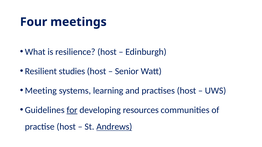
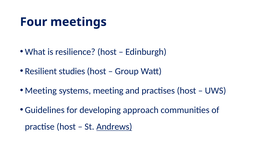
Senior: Senior -> Group (127, 71)
systems learning: learning -> meeting (108, 91)
for underline: present -> none (72, 110)
resources: resources -> approach (141, 110)
